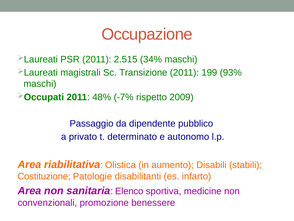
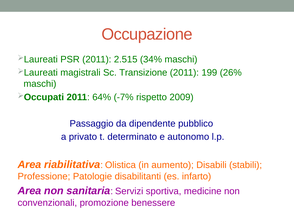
93%: 93% -> 26% (231, 72)
48%: 48% -> 64% (102, 97)
Costituzione: Costituzione -> Professione (44, 176)
Elenco: Elenco -> Servizi (129, 191)
